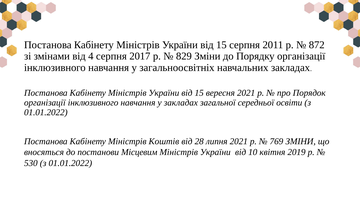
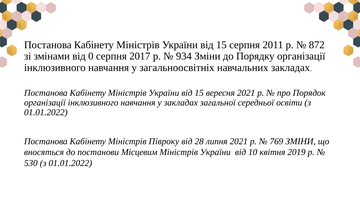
4: 4 -> 0 (91, 56)
829: 829 -> 934 (184, 56)
Коштів: Коштів -> Півроку (164, 141)
